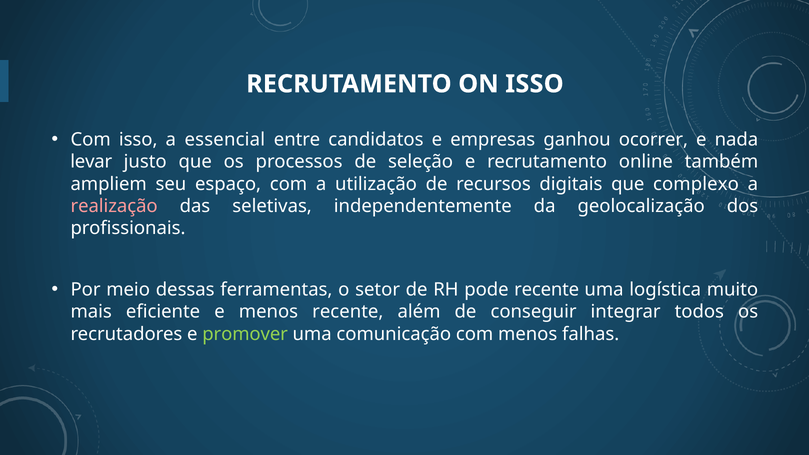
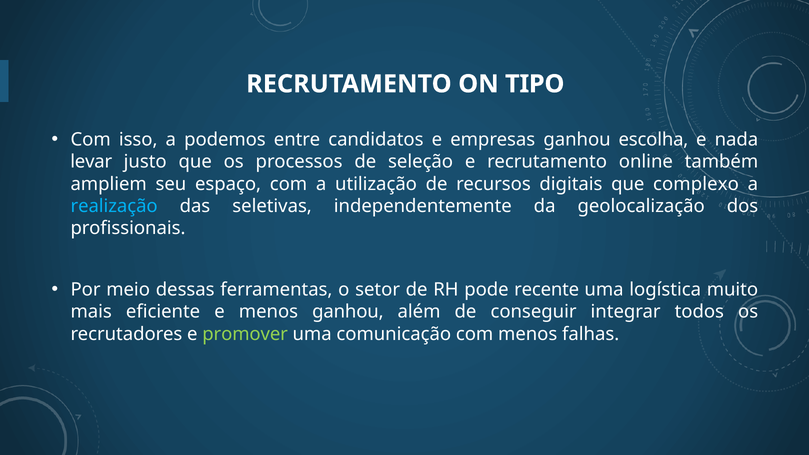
ON ISSO: ISSO -> TIPO (535, 84)
essencial: essencial -> podemos (225, 139)
ocorrer: ocorrer -> escolha (653, 139)
realização colour: pink -> light blue (114, 206)
menos recente: recente -> ganhou (348, 312)
